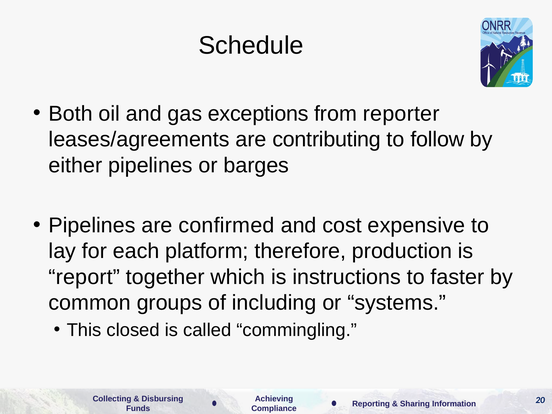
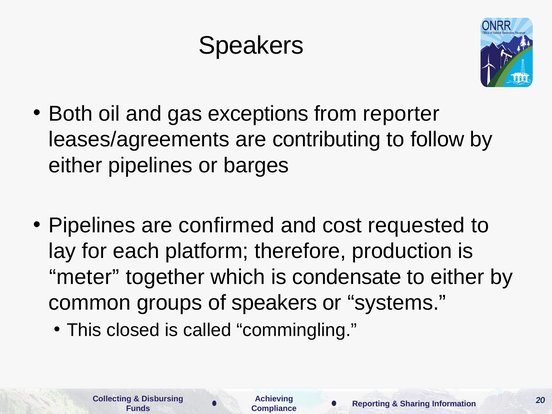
Schedule: Schedule -> Speakers (251, 45)
expensive: expensive -> requested (416, 225)
report: report -> meter (84, 277)
instructions: instructions -> condensate (347, 277)
to faster: faster -> either (457, 277)
of including: including -> speakers (274, 303)
